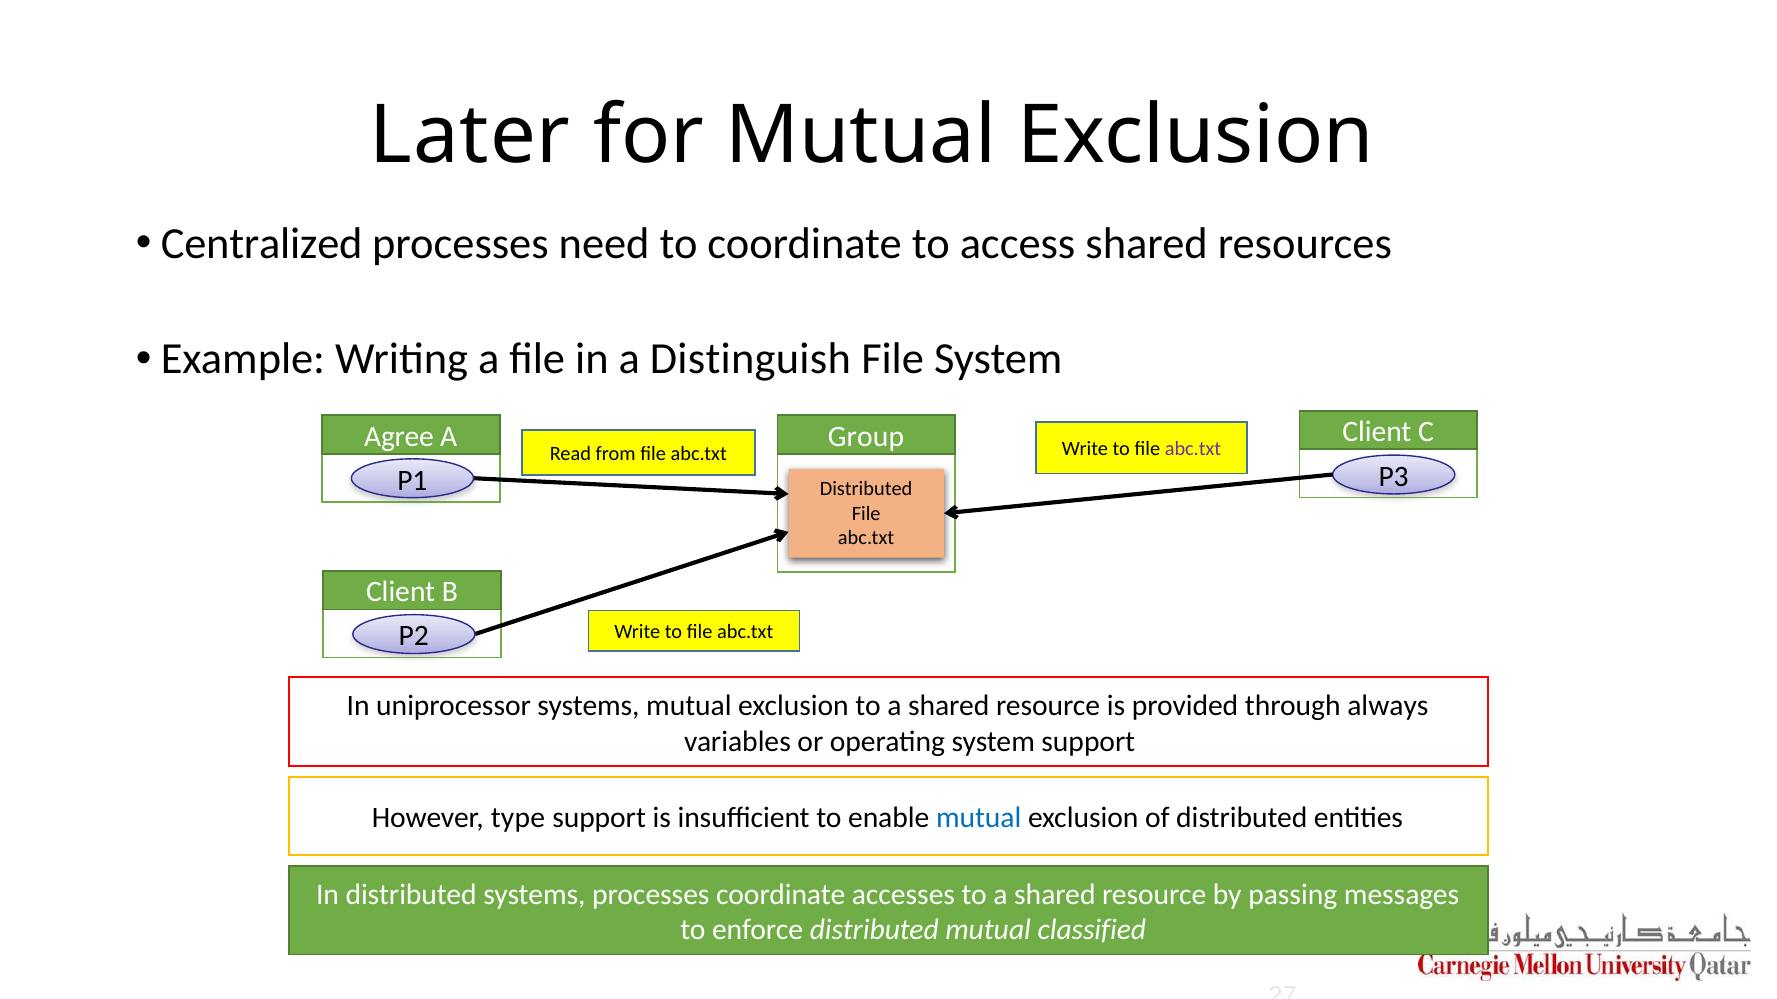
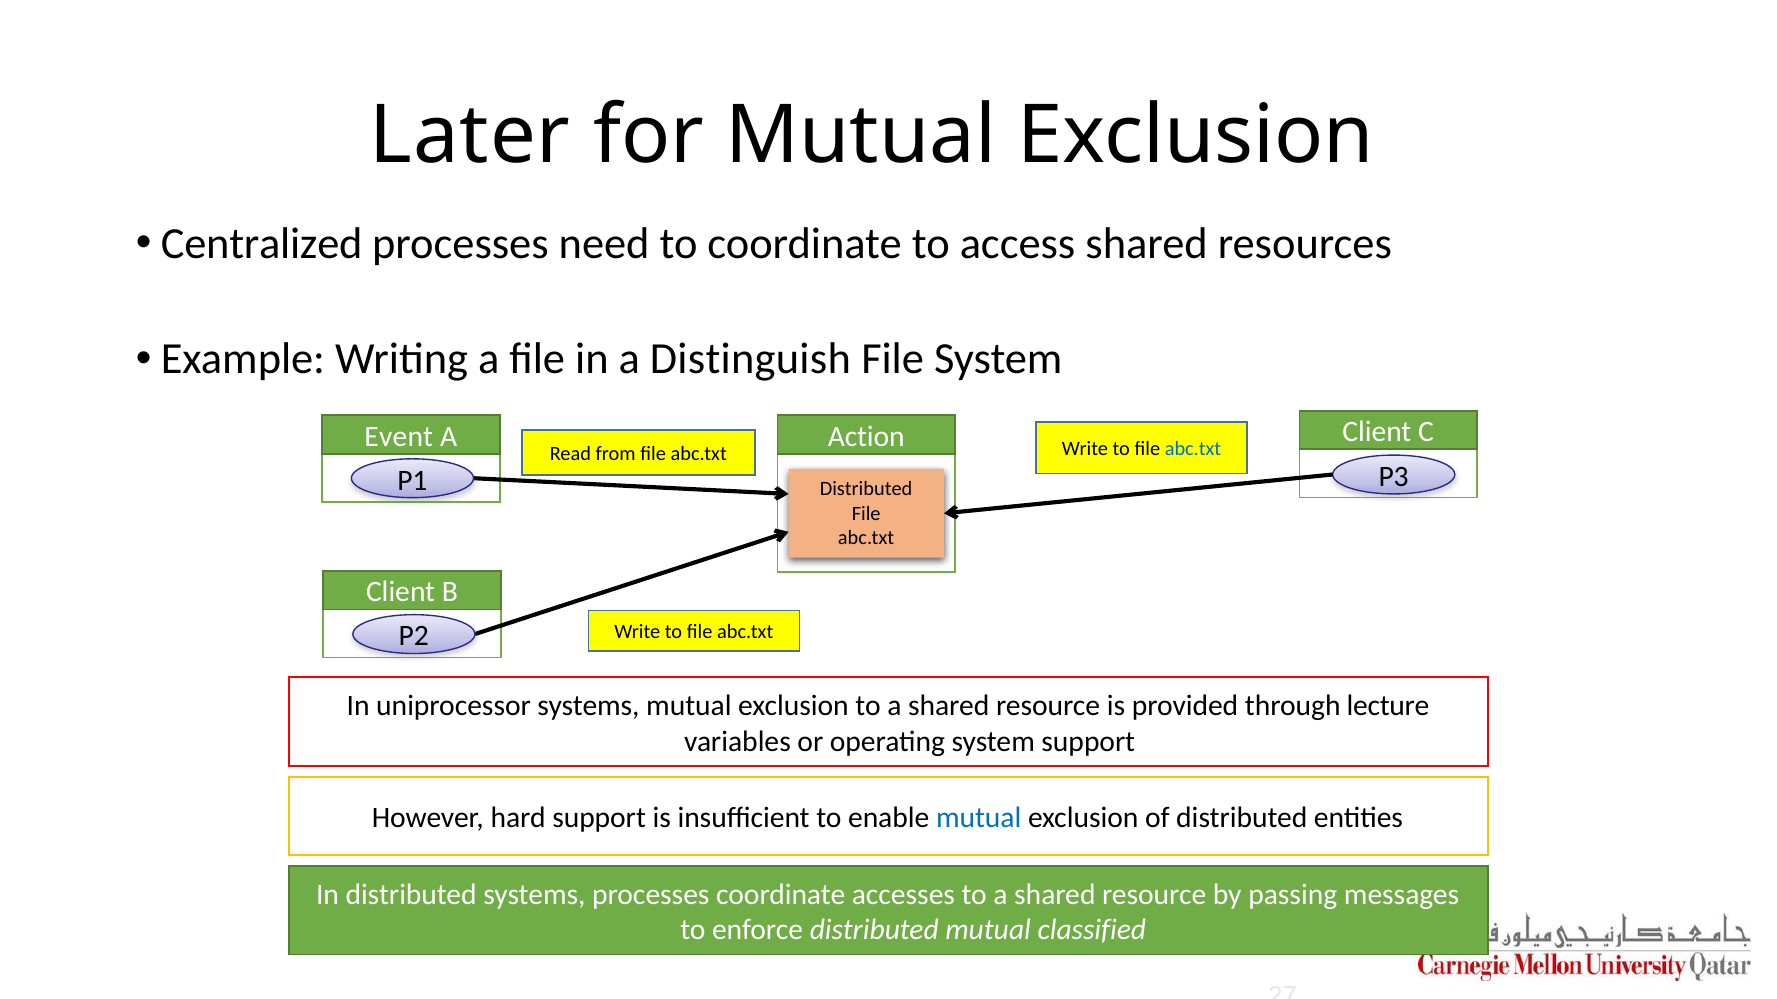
Agree: Agree -> Event (399, 437)
Group: Group -> Action (866, 437)
abc.txt colour: purple -> blue (1193, 449)
always: always -> lecture (1388, 706)
type: type -> hard (518, 818)
